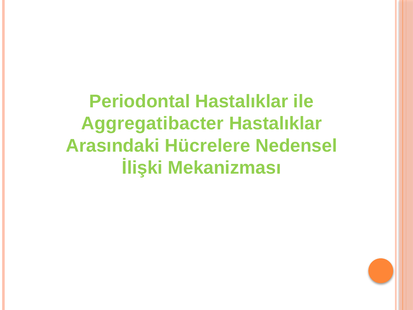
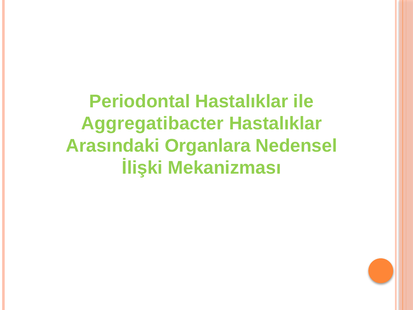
Hücrelere: Hücrelere -> Organlara (208, 145)
